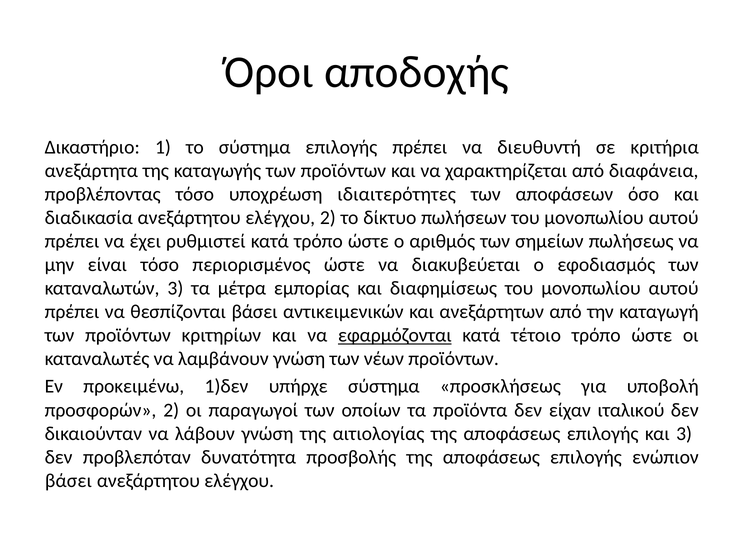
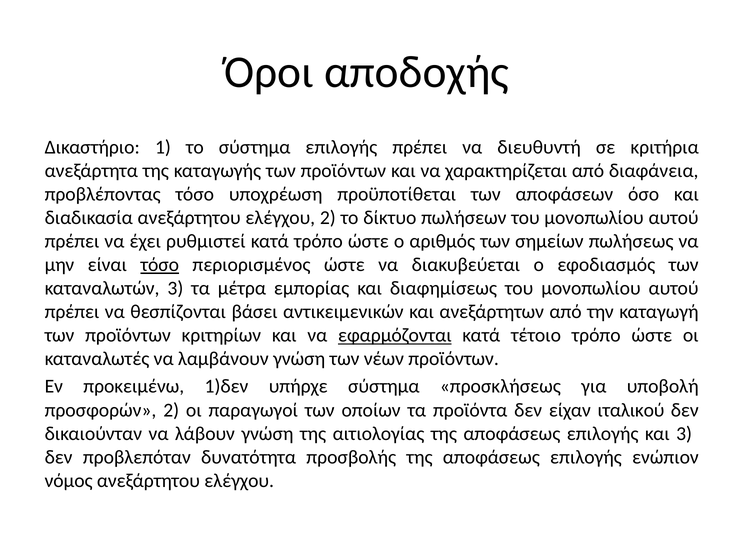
ιδιαιτερότητες: ιδιαιτερότητες -> προϋποτίθεται (397, 194)
τόσο underline: none -> present (160, 265)
βάσει: βάσει -> νόμος (69, 481)
